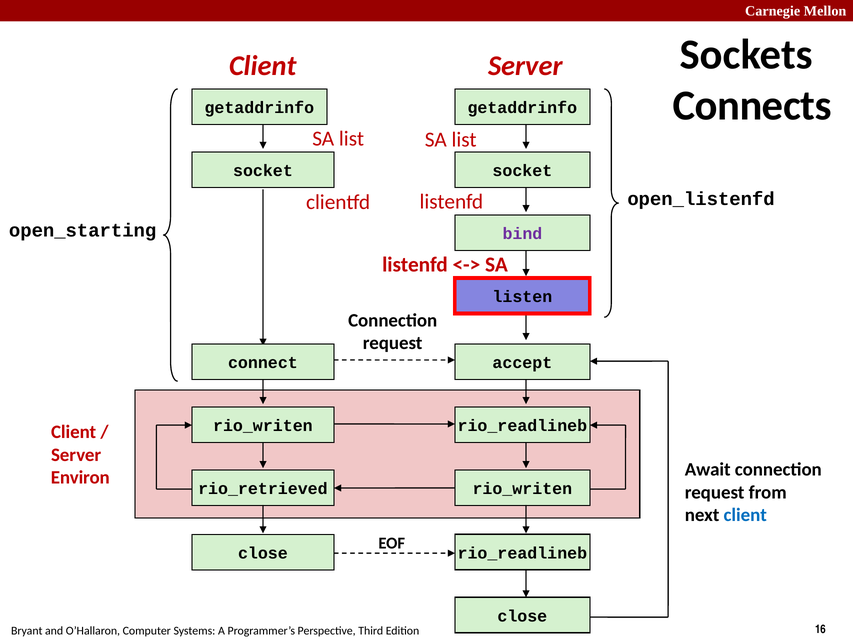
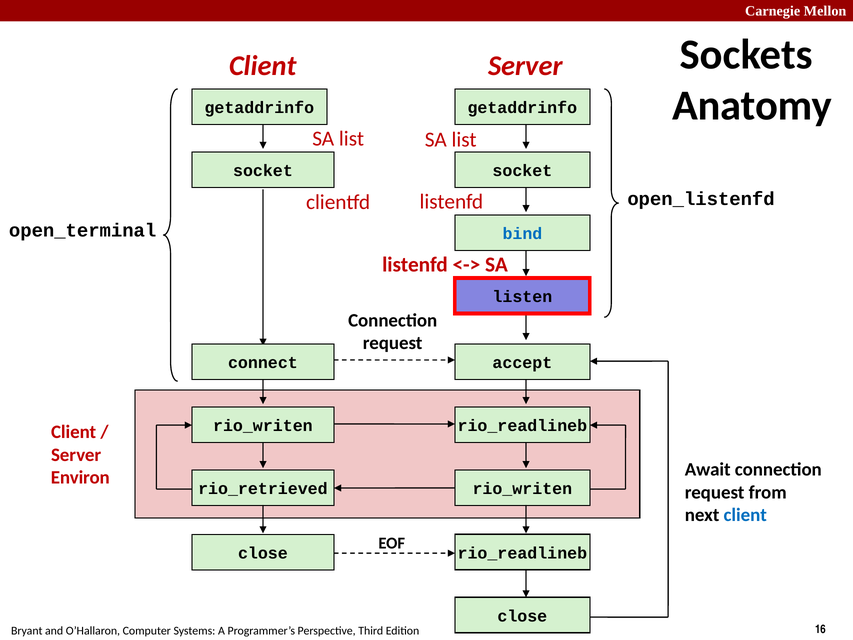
Connects: Connects -> Anatomy (752, 106)
open_starting: open_starting -> open_terminal (83, 230)
bind colour: purple -> blue (522, 234)
